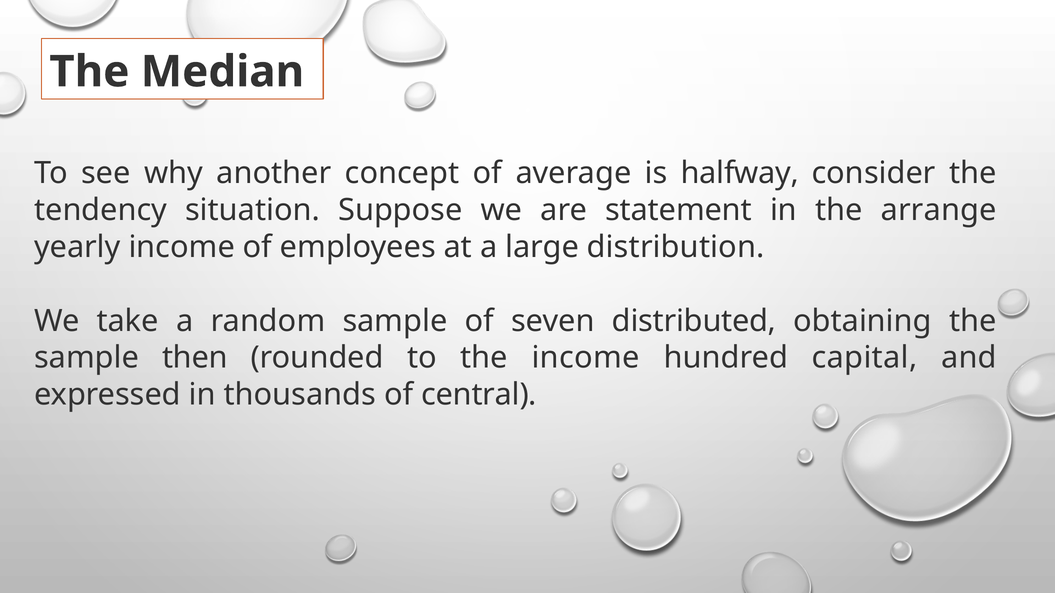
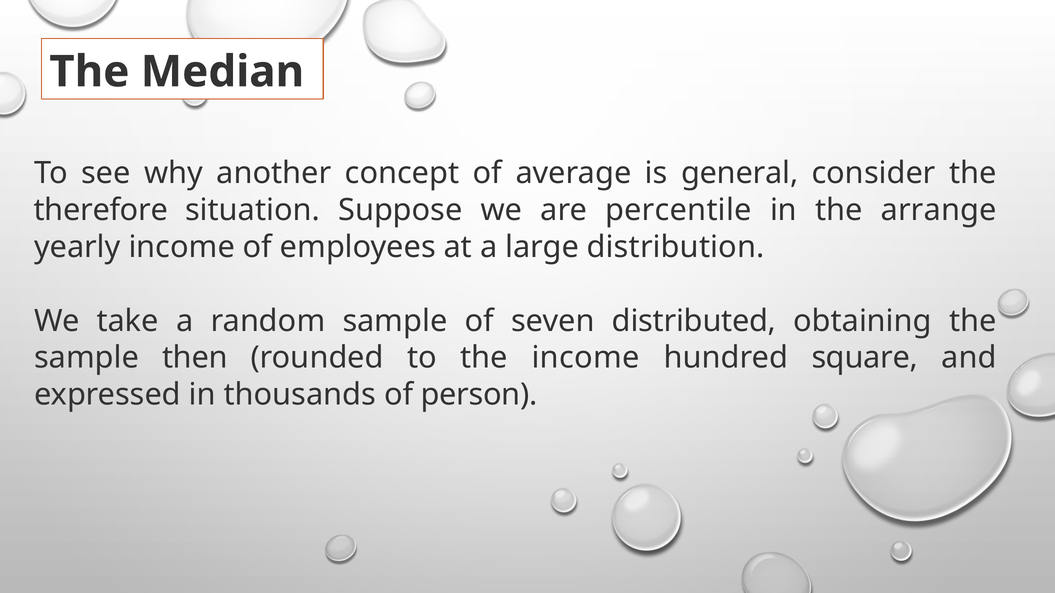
halfway: halfway -> general (740, 173)
tendency: tendency -> therefore (101, 210)
statement: statement -> percentile (678, 210)
capital: capital -> square (865, 358)
central: central -> person (479, 395)
